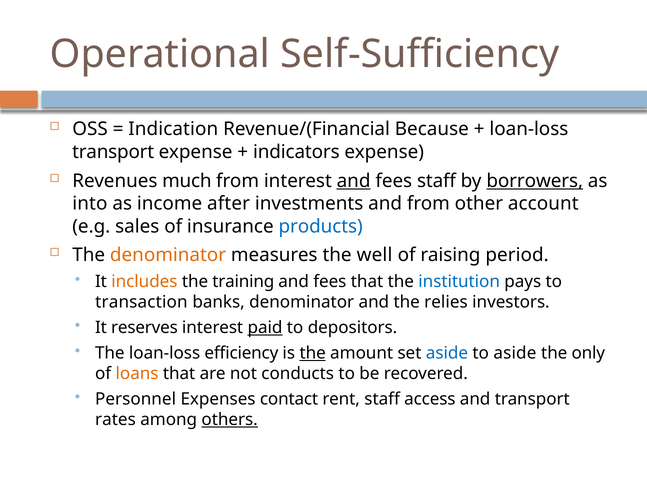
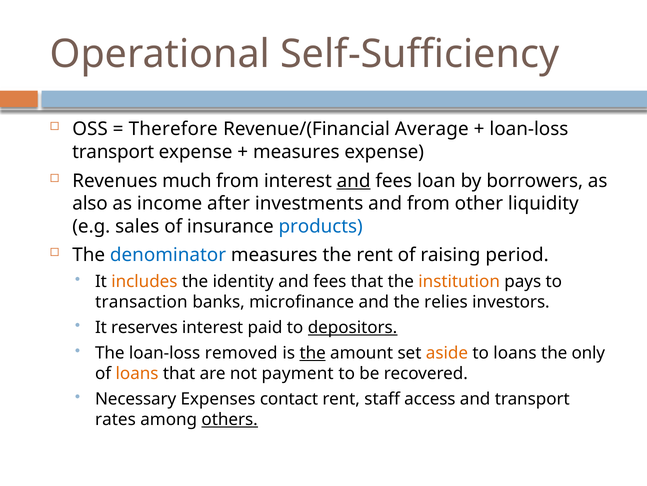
Indication: Indication -> Therefore (173, 129)
Because: Because -> Average (432, 129)
indicators: indicators -> measures (296, 152)
fees staff: staff -> loan (436, 181)
borrowers underline: present -> none (535, 181)
into: into -> also (90, 203)
account: account -> liquidity (543, 203)
denominator colour: orange -> blue (168, 255)
the well: well -> rent (375, 255)
training: training -> identity (243, 281)
institution colour: blue -> orange (459, 281)
banks denominator: denominator -> microfinance (302, 302)
paid underline: present -> none (265, 327)
depositors underline: none -> present (353, 327)
efficiency: efficiency -> removed (241, 353)
aside colour: blue -> orange (447, 353)
to aside: aside -> loans (515, 353)
conducts: conducts -> payment (298, 373)
Personnel: Personnel -> Necessary (136, 398)
